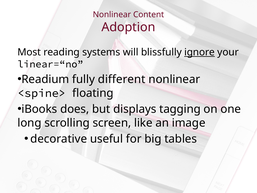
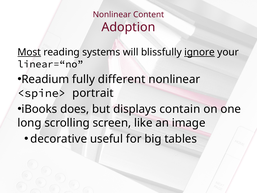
Most underline: none -> present (29, 52)
floating: floating -> portrait (93, 93)
tagging: tagging -> contain (180, 109)
